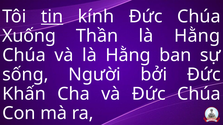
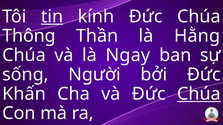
Xuống: Xuống -> Thông (29, 36)
và là Hằng: Hằng -> Ngay (128, 55)
Chúa underline: none -> present (199, 94)
